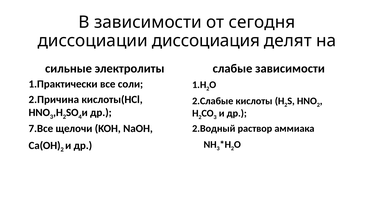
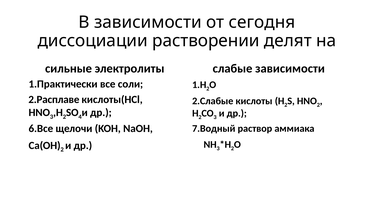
диссоциация: диссоциация -> растворении (206, 41)
2.Причина: 2.Причина -> 2.Расплаве (54, 100)
7.Все: 7.Все -> 6.Все (41, 129)
2.Водный: 2.Водный -> 7.Водный (214, 129)
